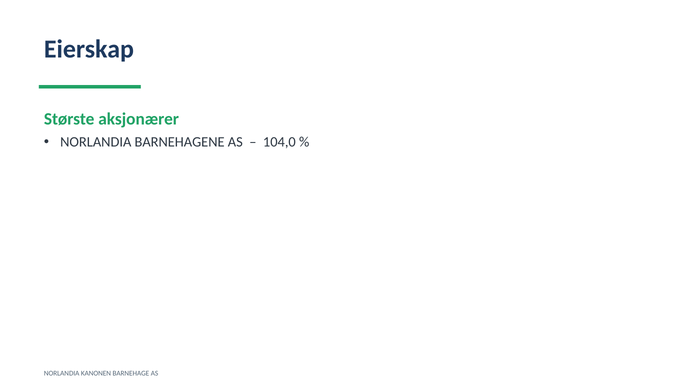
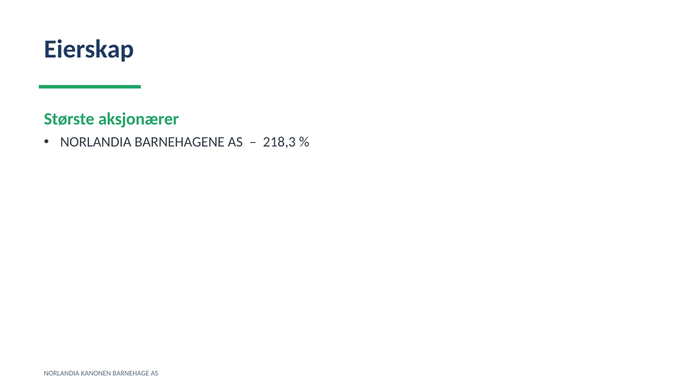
104,0: 104,0 -> 218,3 (279, 142)
